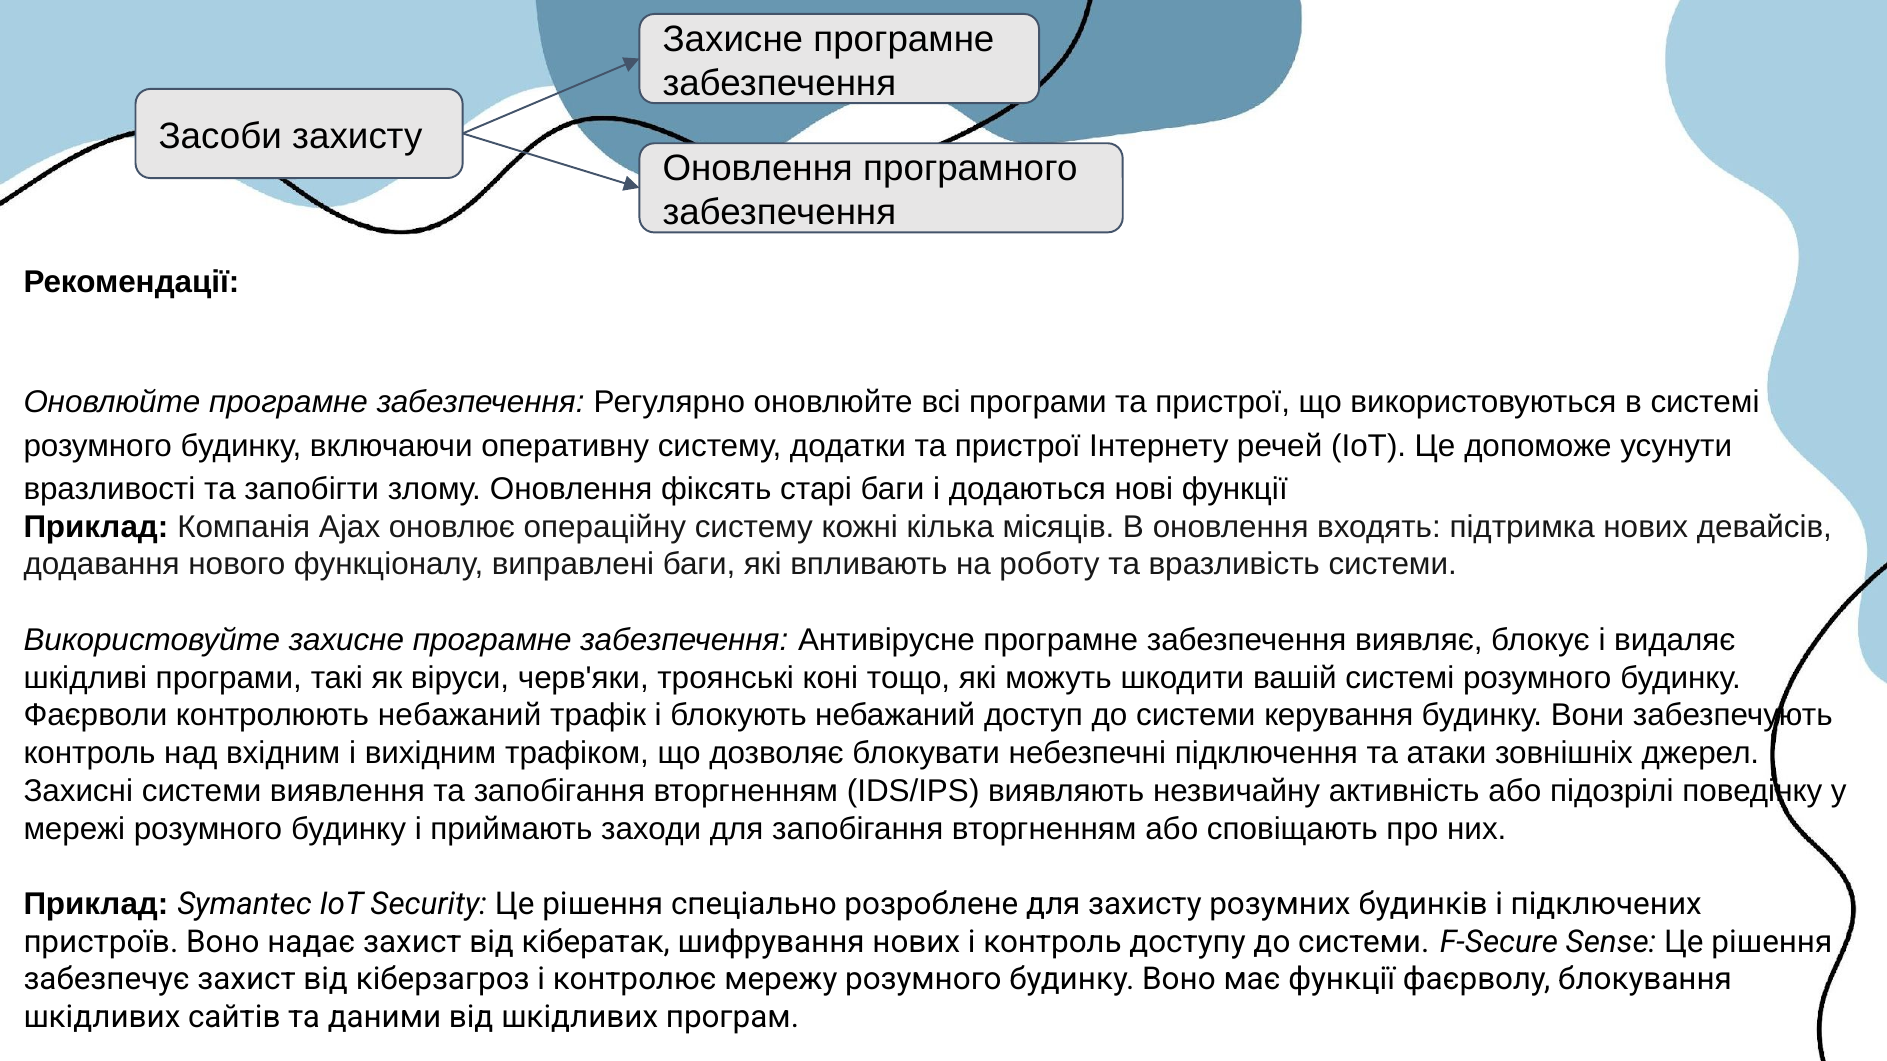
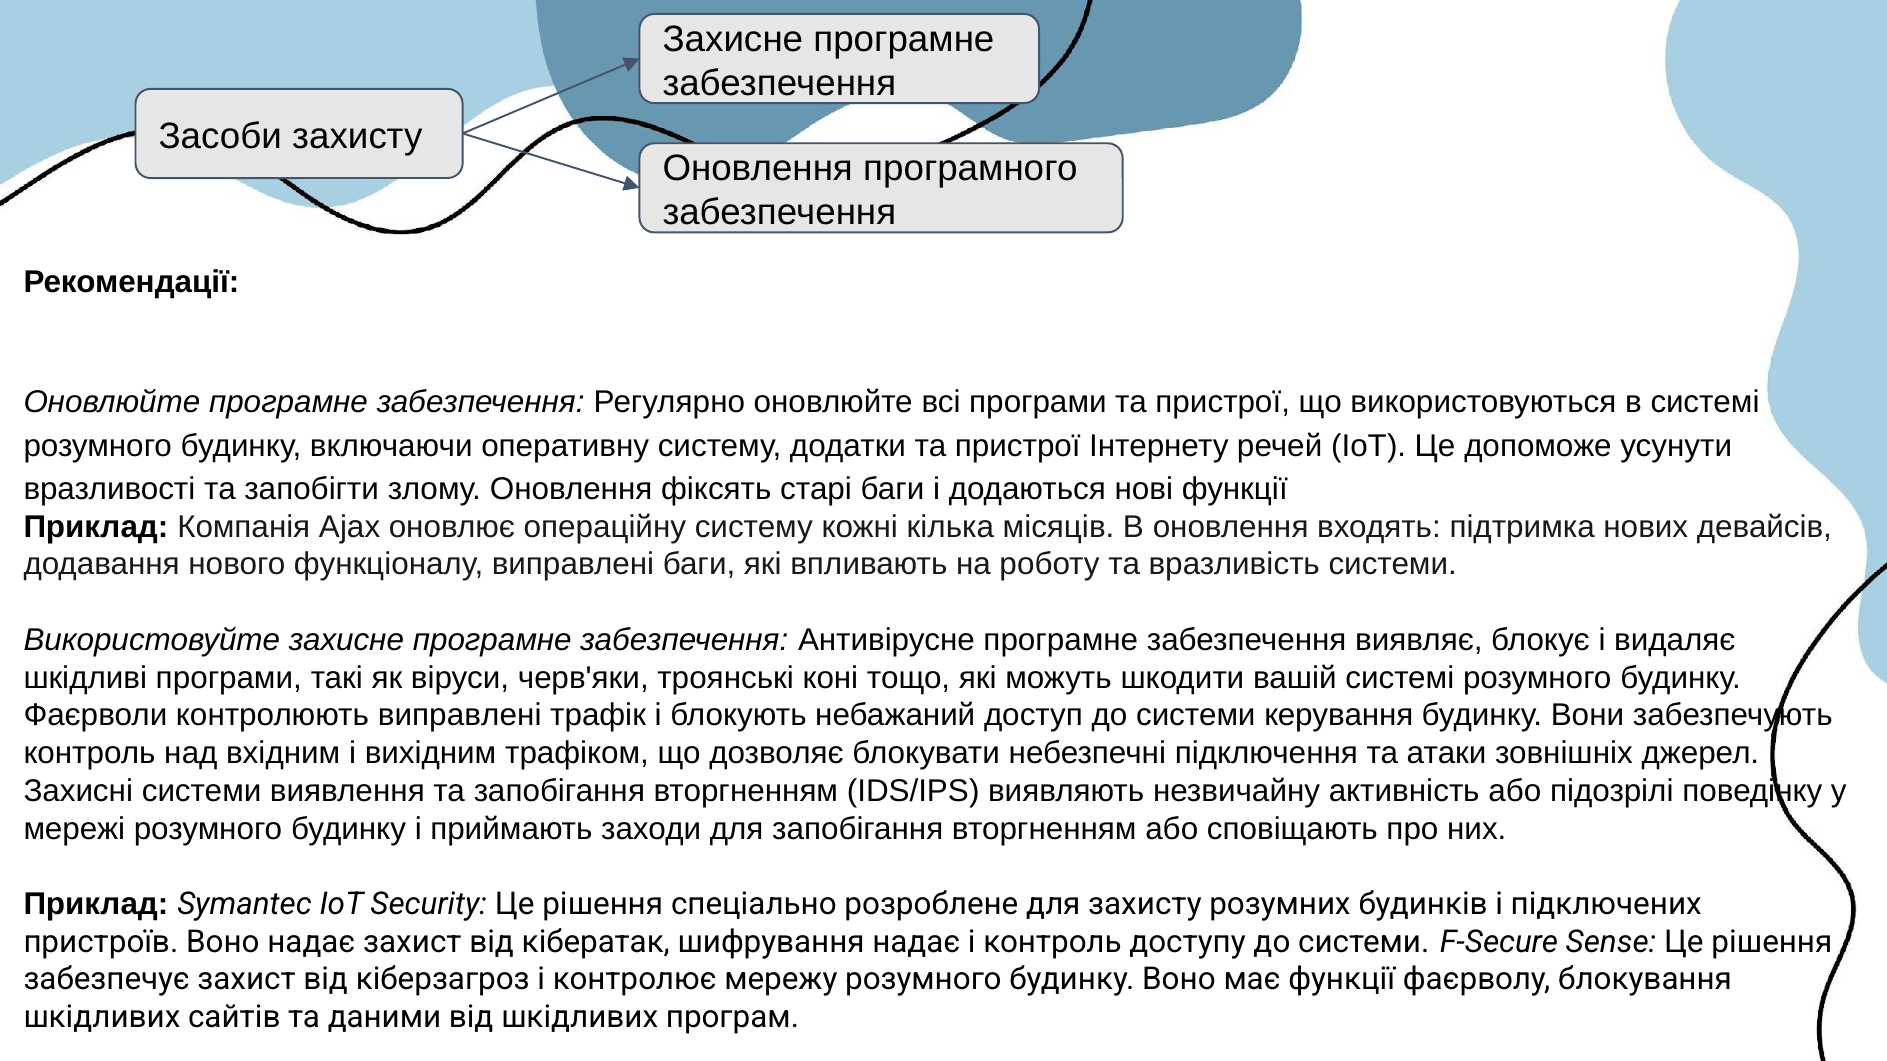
контролюють небажаний: небажаний -> виправлені (460, 716)
шифрування нових: нових -> надає (916, 942)
